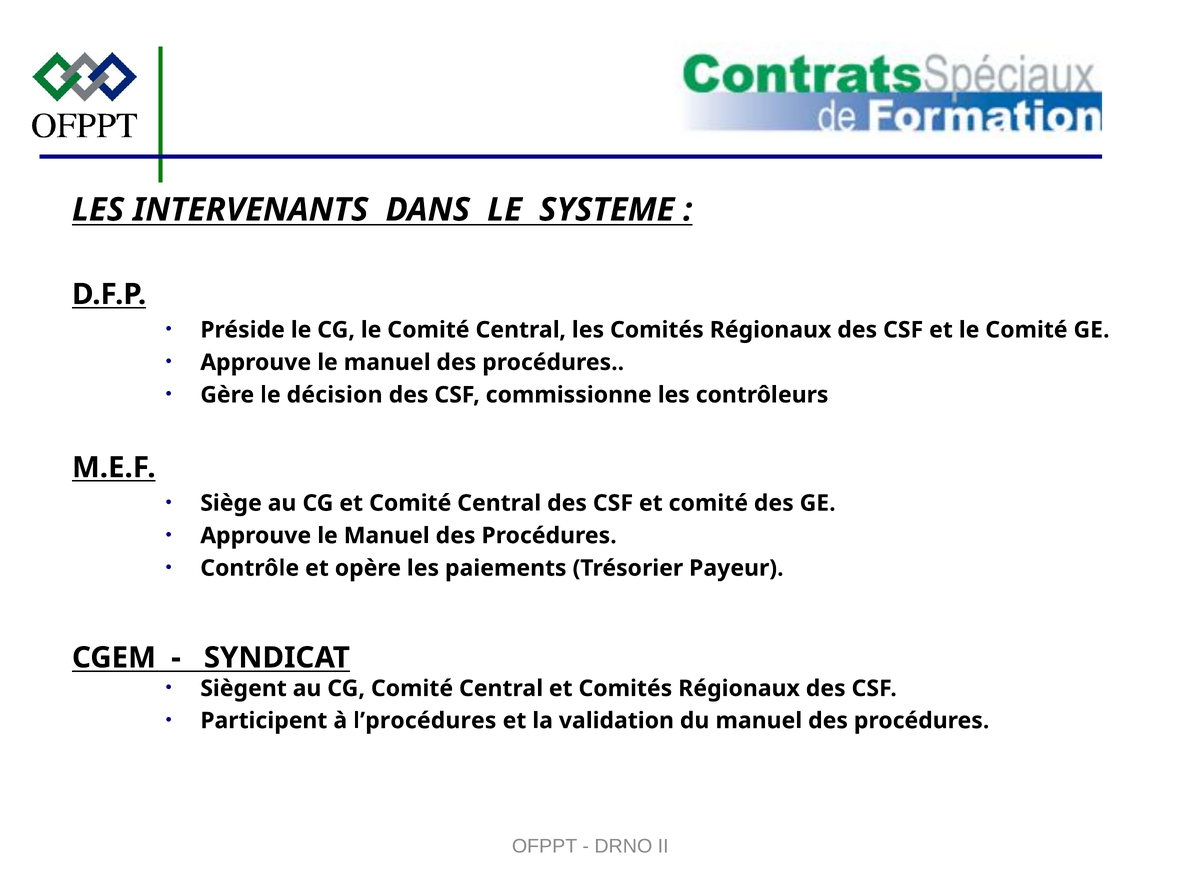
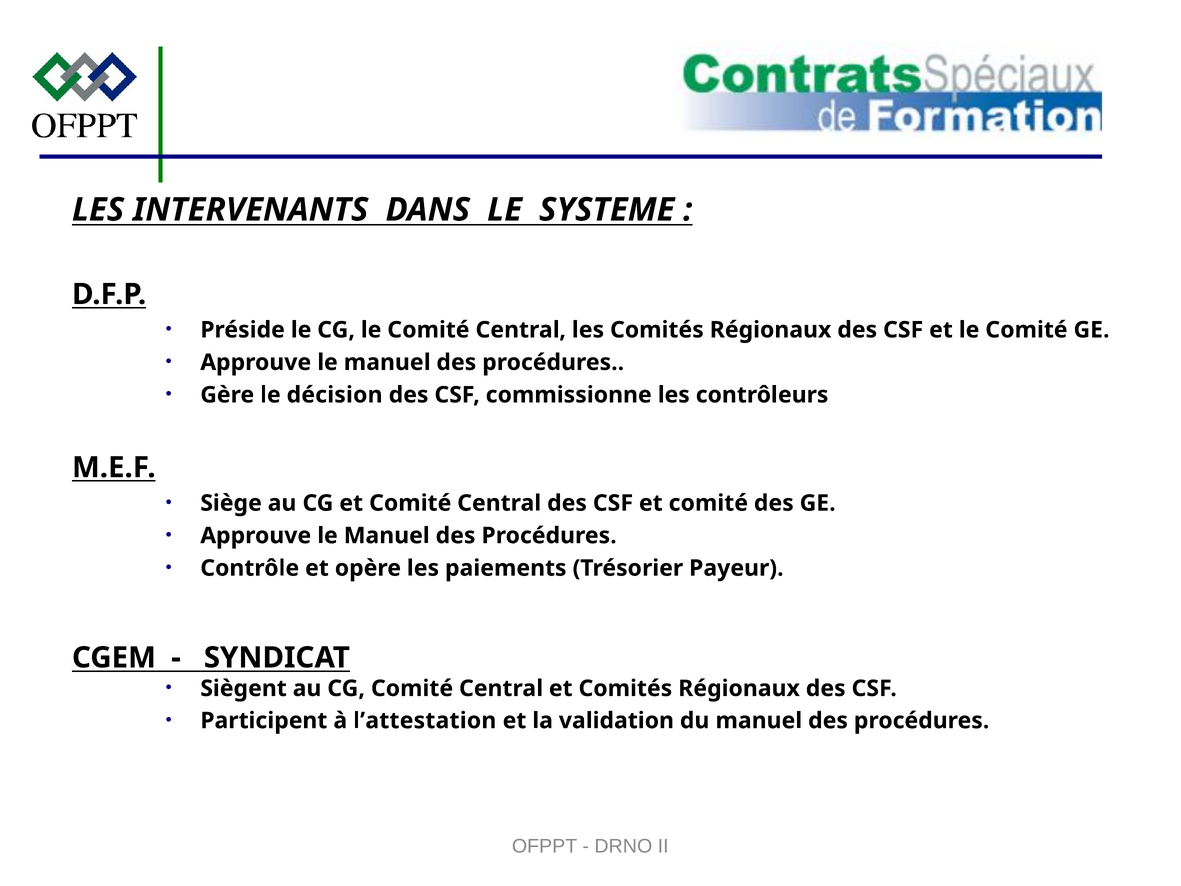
l’procédures: l’procédures -> l’attestation (425, 720)
